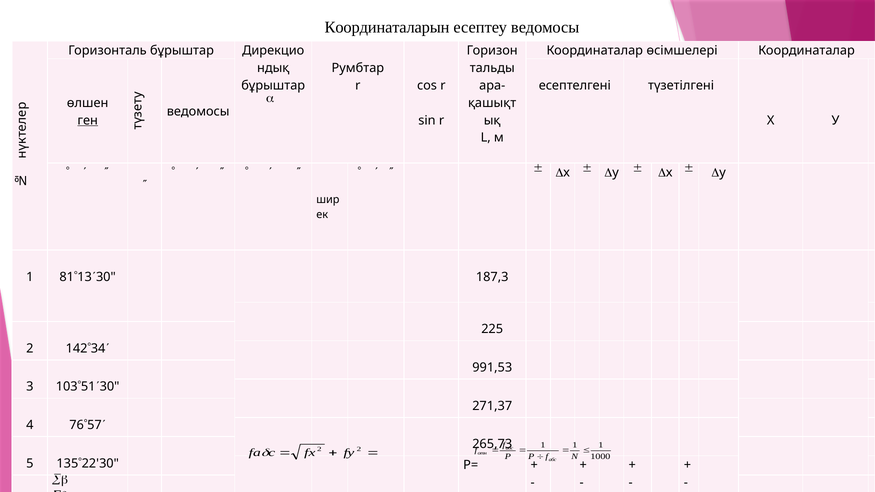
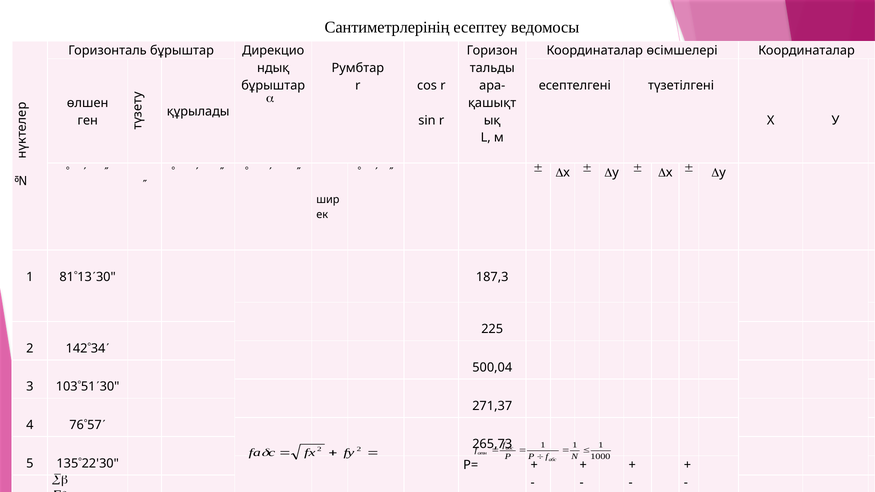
Координаталарын: Координаталарын -> Сантиметрлерінің (387, 28)
ведомосы: ведомосы -> құрылады (198, 112)
ген underline: present -> none (88, 120)
991,53: 991,53 -> 500,04 (492, 368)
